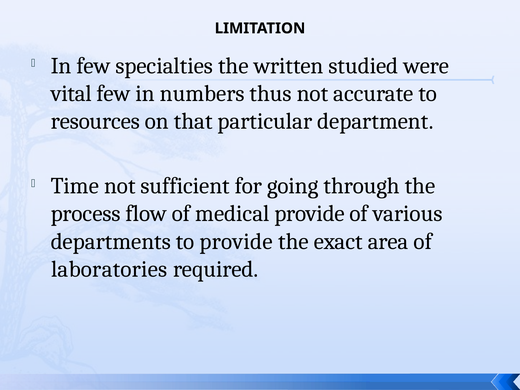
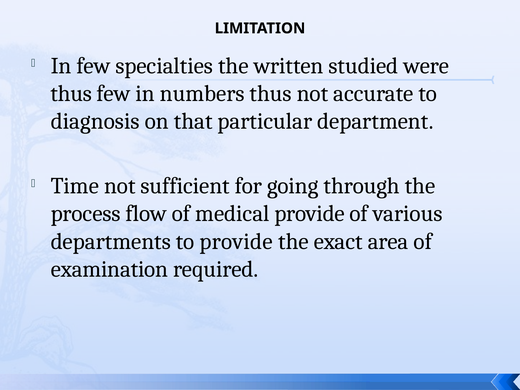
vital: vital -> thus (71, 93)
resources: resources -> diagnosis (95, 121)
laboratories: laboratories -> examination (109, 269)
